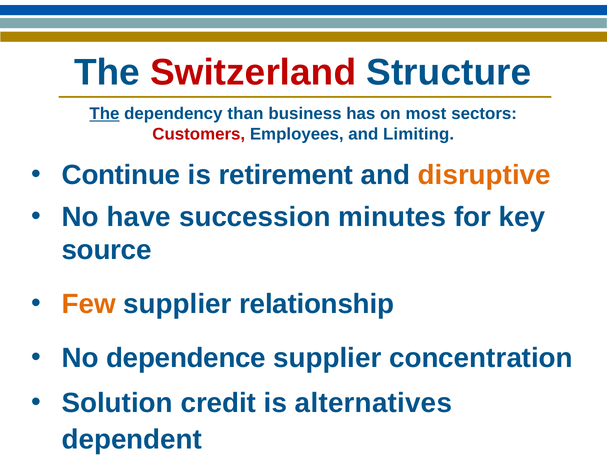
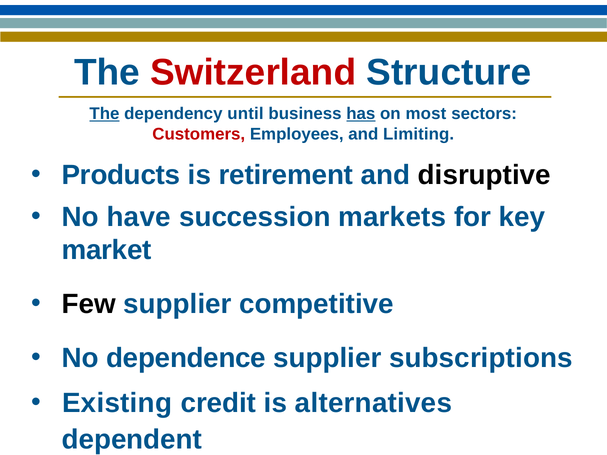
than: than -> until (245, 114)
has underline: none -> present (361, 114)
Continue: Continue -> Products (121, 175)
disruptive colour: orange -> black (484, 175)
minutes: minutes -> markets (392, 217)
source: source -> market (107, 250)
Few colour: orange -> black (89, 304)
relationship: relationship -> competitive (316, 304)
concentration: concentration -> subscriptions (481, 358)
Solution: Solution -> Existing (117, 404)
